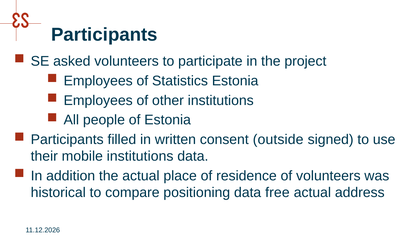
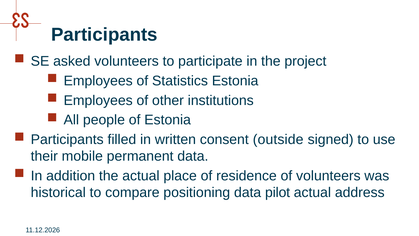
mobile institutions: institutions -> permanent (140, 156)
free: free -> pilot (278, 192)
